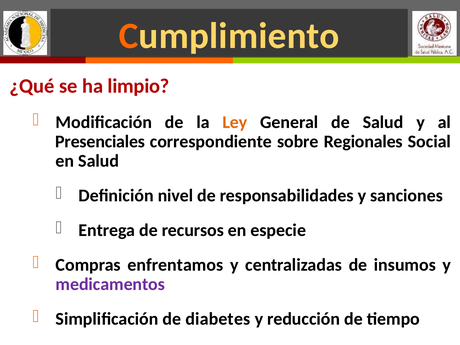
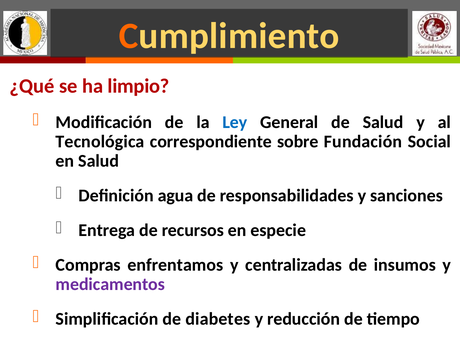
Ley colour: orange -> blue (235, 122)
Presenciales: Presenciales -> Tecnológica (100, 141)
Regionales: Regionales -> Fundación (363, 141)
nivel: nivel -> agua (175, 195)
